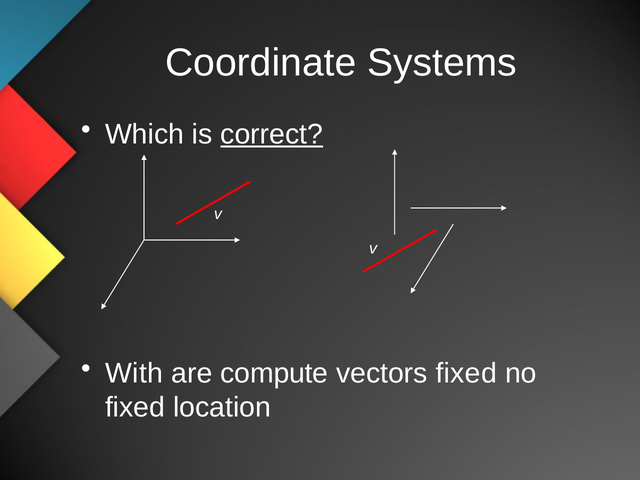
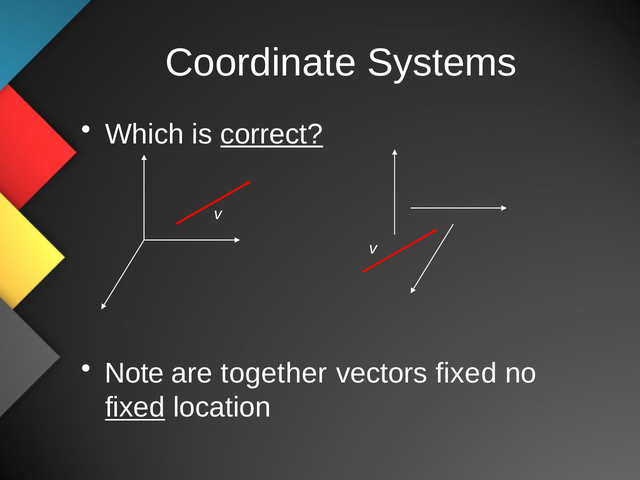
With: With -> Note (134, 373)
compute: compute -> together (274, 373)
fixed underline: none -> present (135, 407)
